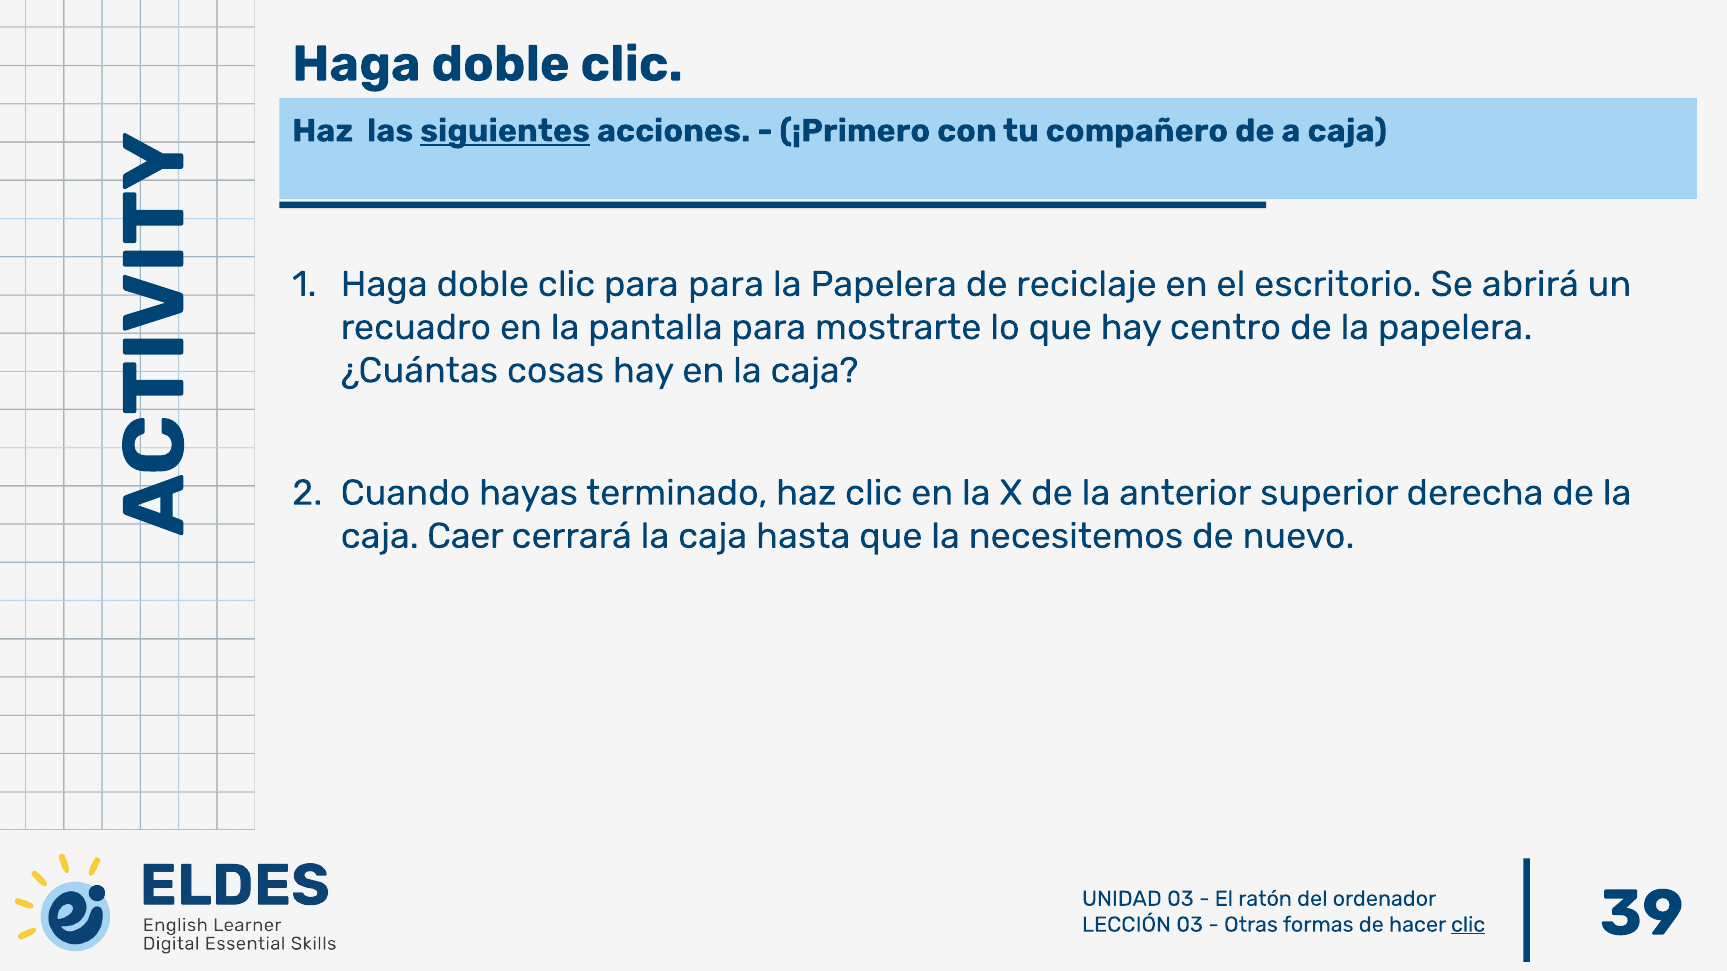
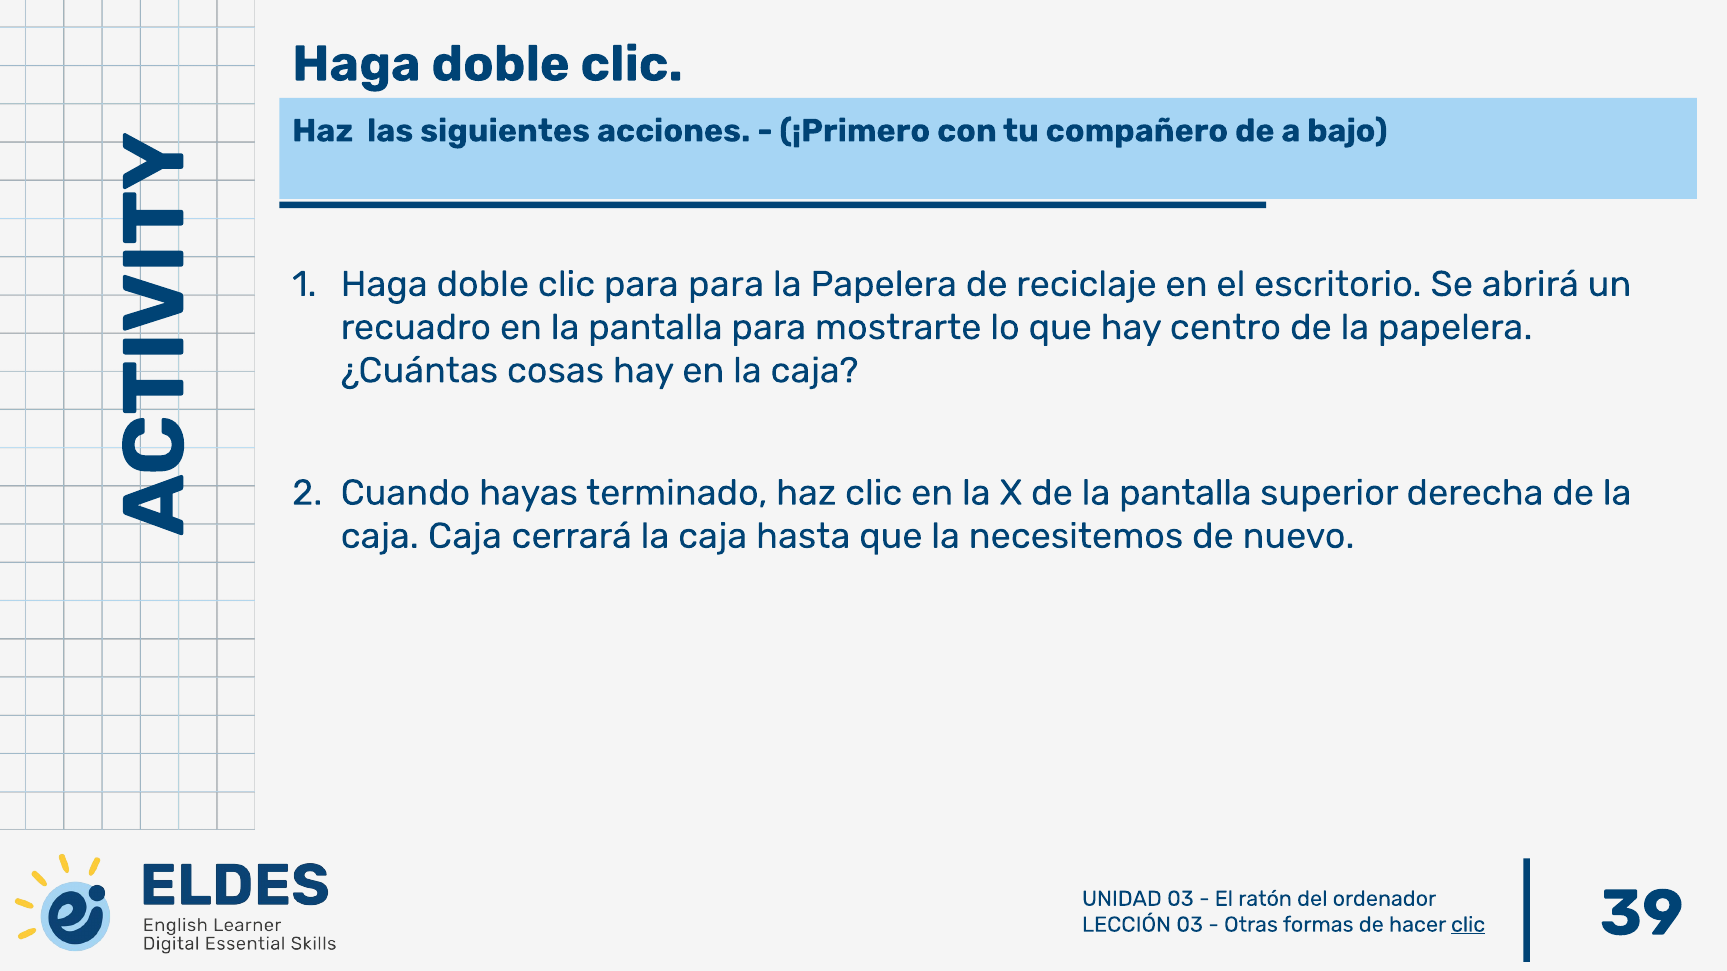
siguientes underline: present -> none (505, 131)
a caja: caja -> bajo (1347, 131)
de la anterior: anterior -> pantalla (1185, 493)
caja Caer: Caer -> Caja (465, 536)
